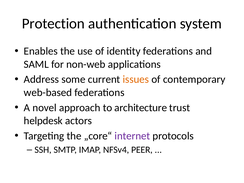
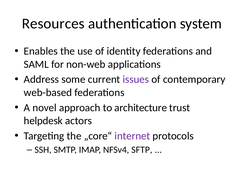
Protection: Protection -> Resources (53, 24)
issues colour: orange -> purple (136, 79)
PEER: PEER -> SFTP (142, 150)
